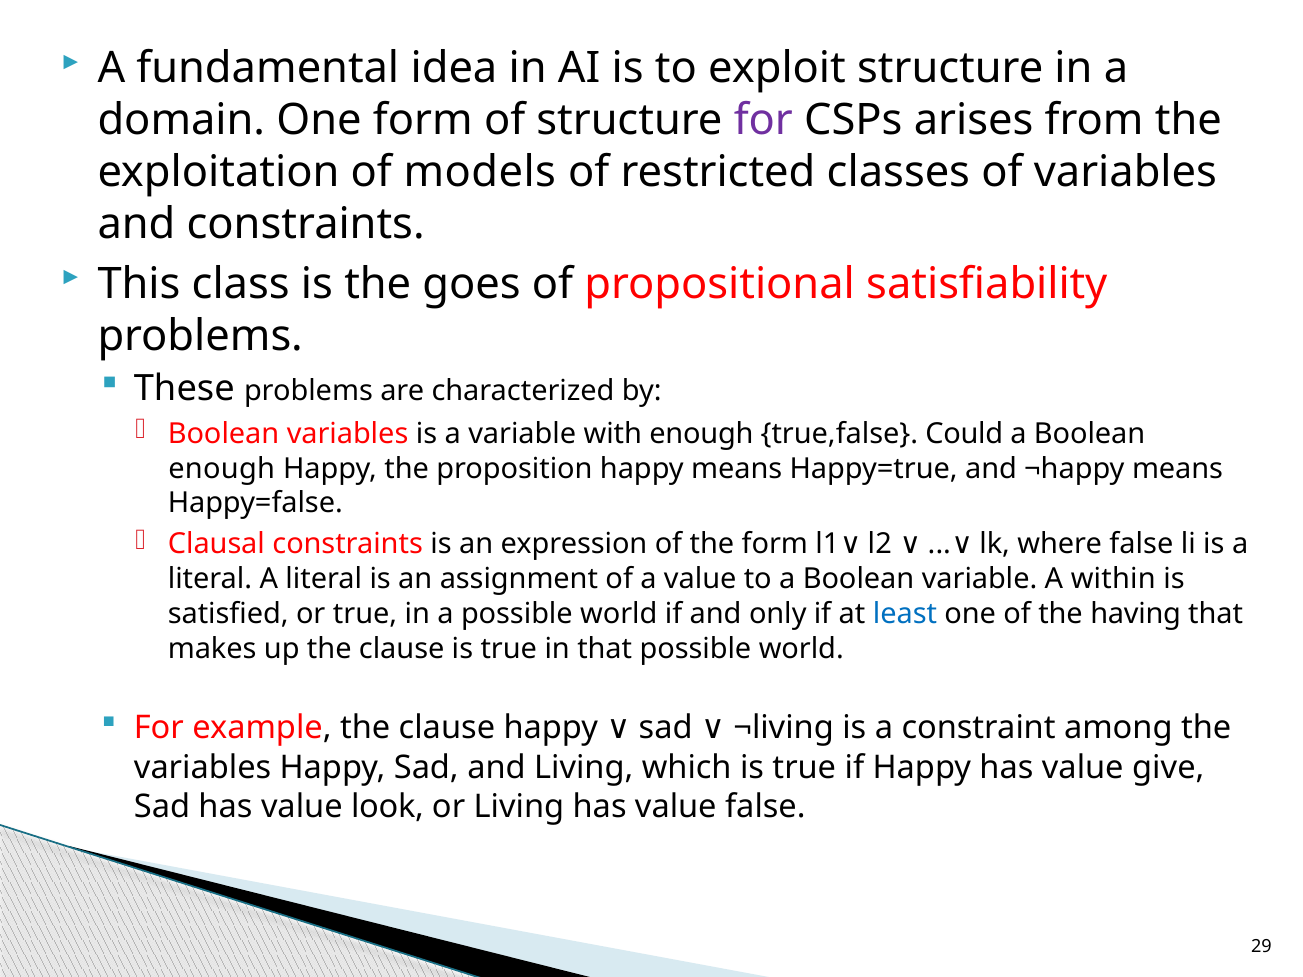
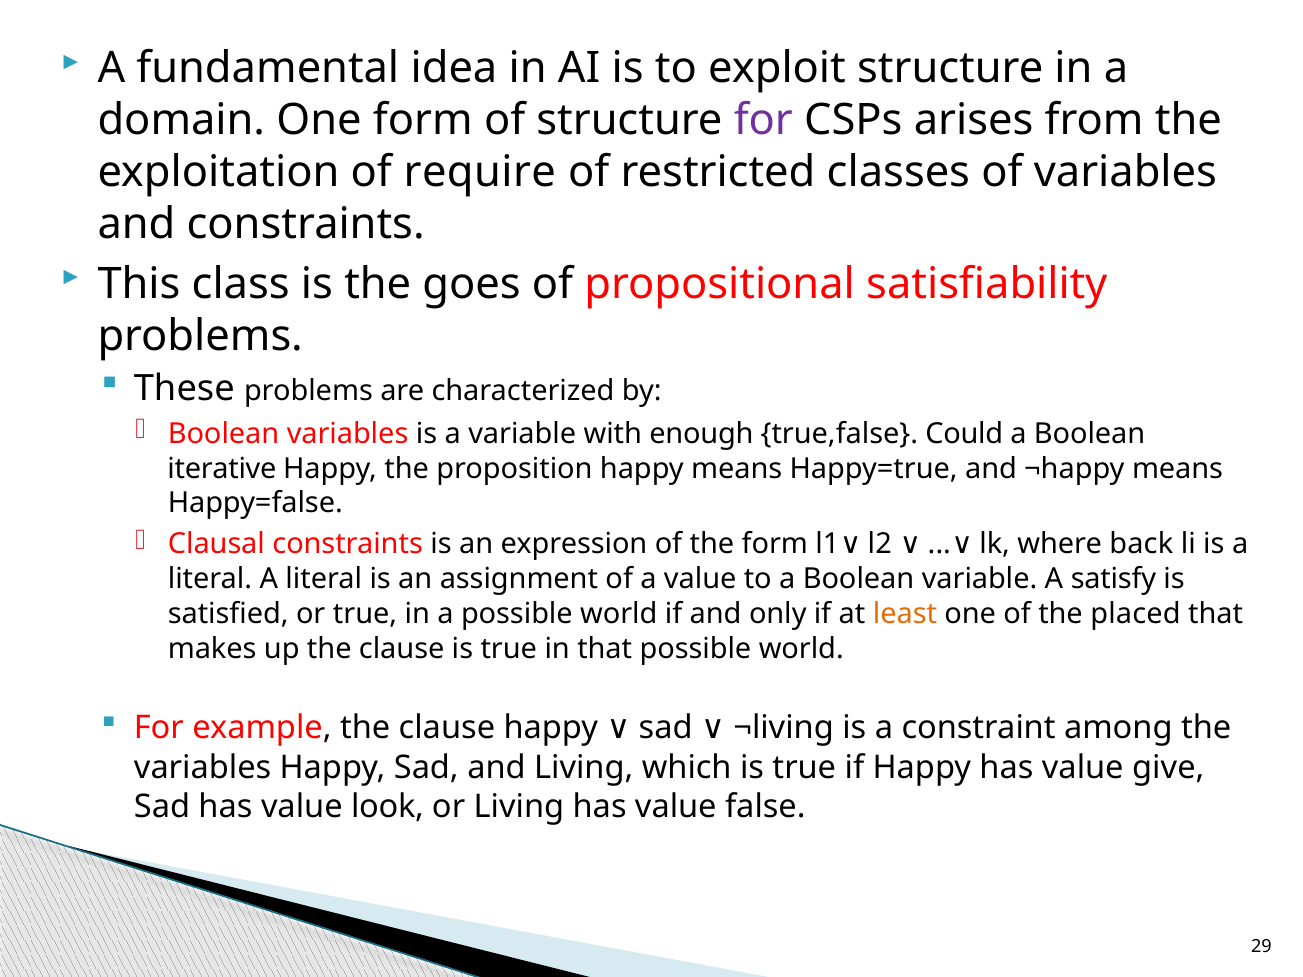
models: models -> require (480, 172)
enough: enough -> iterative (222, 469)
where false: false -> back (1141, 544)
within: within -> satisfy (1113, 579)
least colour: blue -> orange (905, 614)
having: having -> placed (1135, 614)
